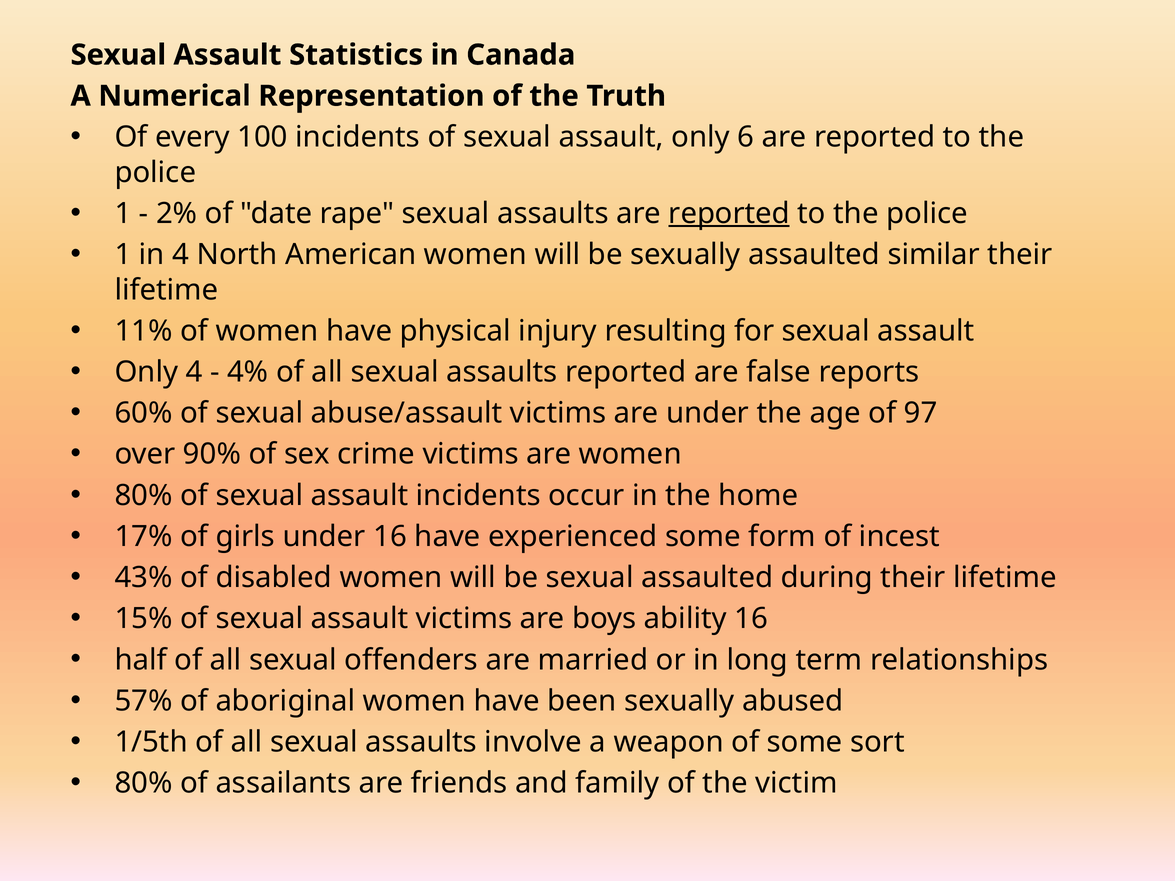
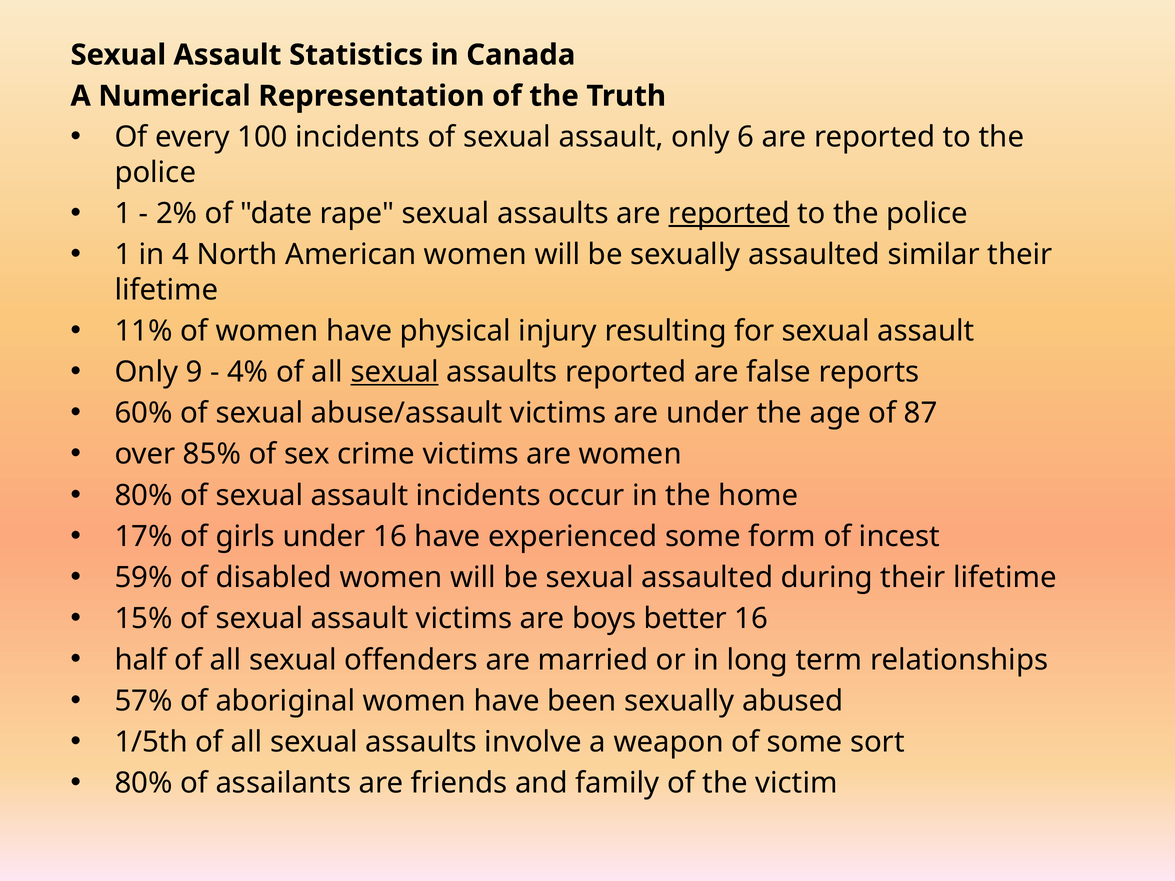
Only 4: 4 -> 9 (194, 372)
sexual underline: none -> present (395, 372)
97: 97 -> 87 (921, 413)
90%: 90% -> 85% (212, 454)
43%: 43% -> 59% (144, 578)
ability: ability -> better (685, 619)
